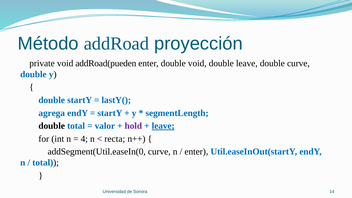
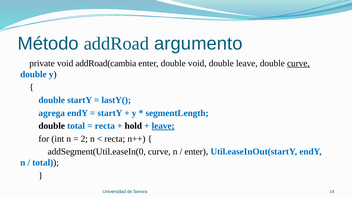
proyección: proyección -> argumento (198, 44)
addRoad(pueden: addRoad(pueden -> addRoad(cambia (106, 63)
curve underline: none -> present (298, 63)
valor: valor -> recta (105, 126)
hold colour: purple -> black (133, 126)
4: 4 -> 2 (84, 139)
